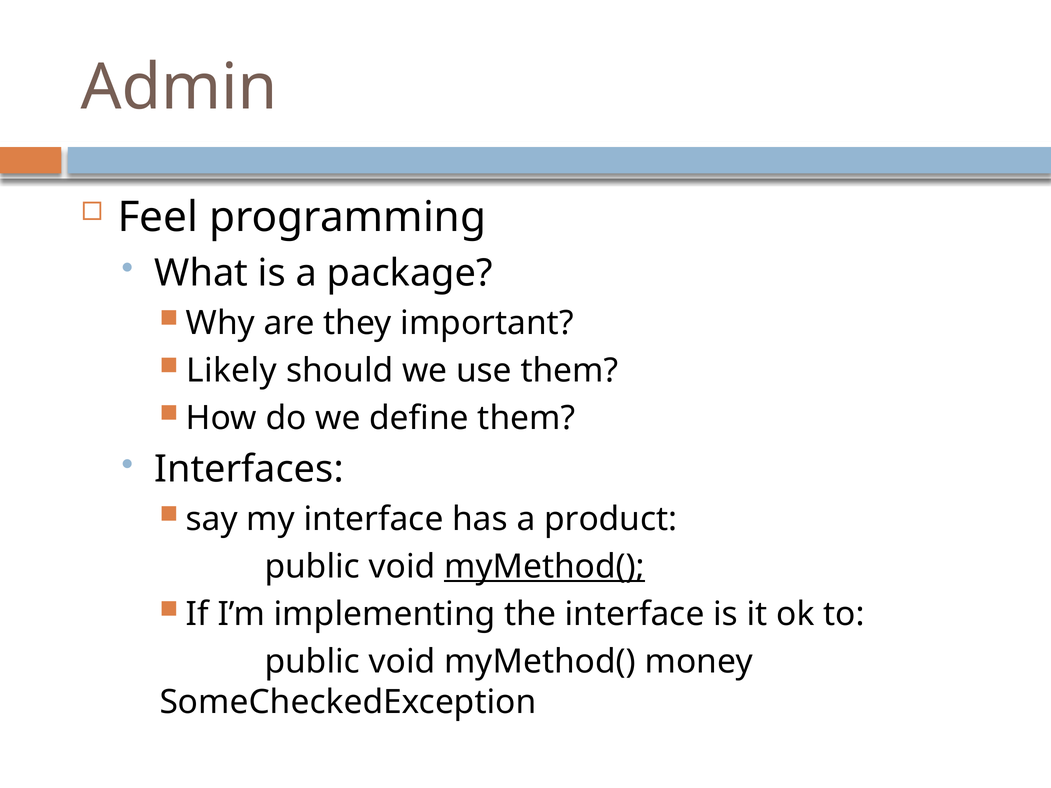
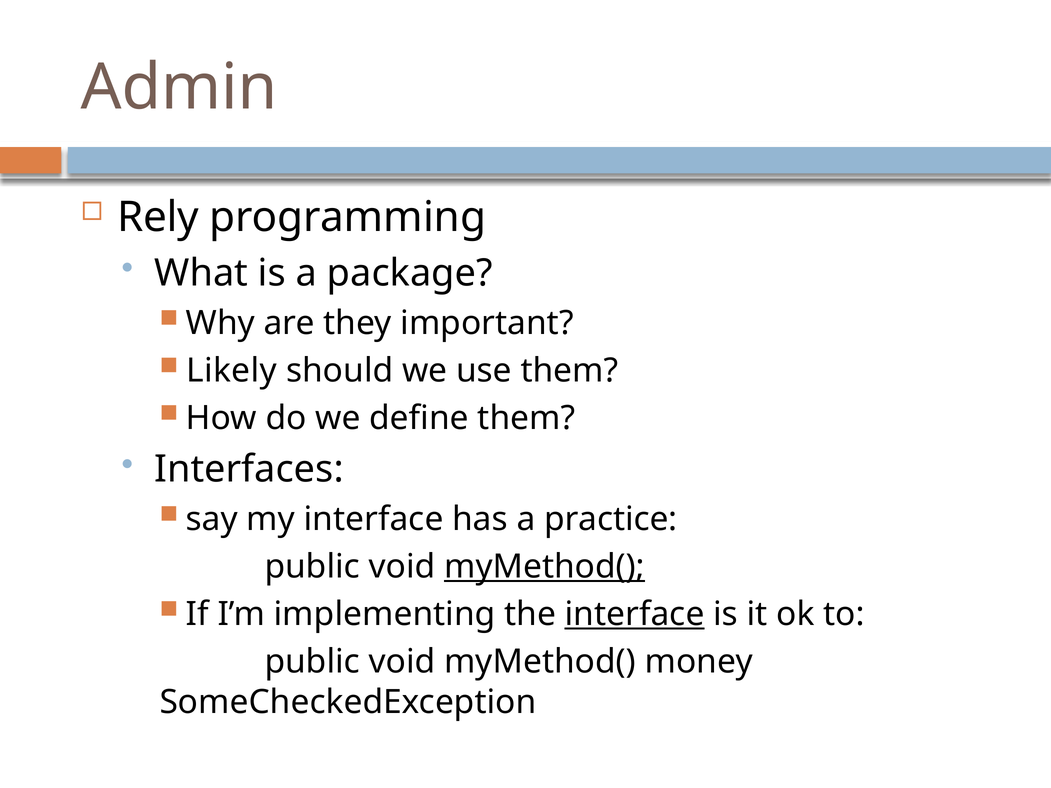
Feel: Feel -> Rely (158, 217)
product: product -> practice (611, 519)
interface underline: none -> present (635, 614)
